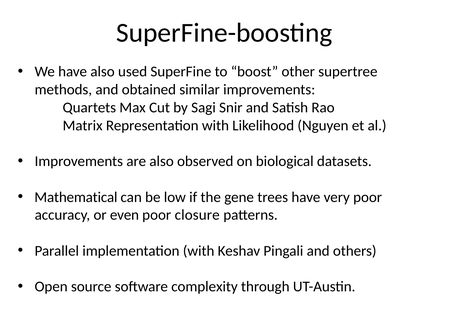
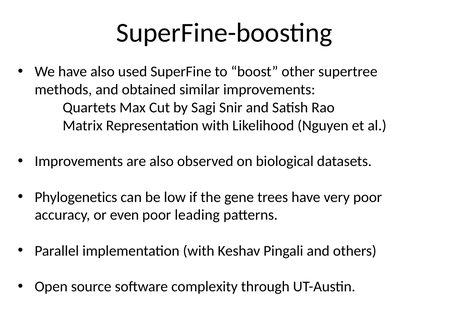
Mathematical: Mathematical -> Phylogenetics (76, 198)
closure: closure -> leading (197, 215)
